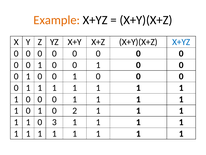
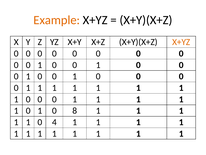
X+YZ colour: blue -> orange (181, 42)
2: 2 -> 8 (75, 110)
3: 3 -> 4 (54, 122)
